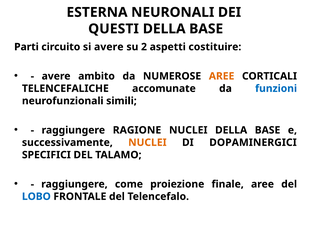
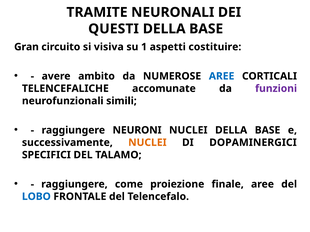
ESTERNA: ESTERNA -> TRAMITE (97, 12)
Parti: Parti -> Gran (26, 47)
si avere: avere -> visiva (109, 47)
2: 2 -> 1 (144, 47)
AREE colour: orange -> blue (222, 76)
funzioni colour: blue -> purple (276, 89)
RAGIONE: RAGIONE -> NEURONI (137, 130)
